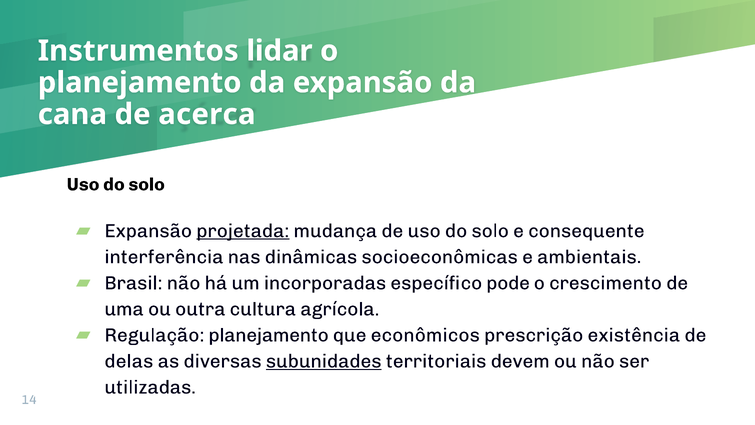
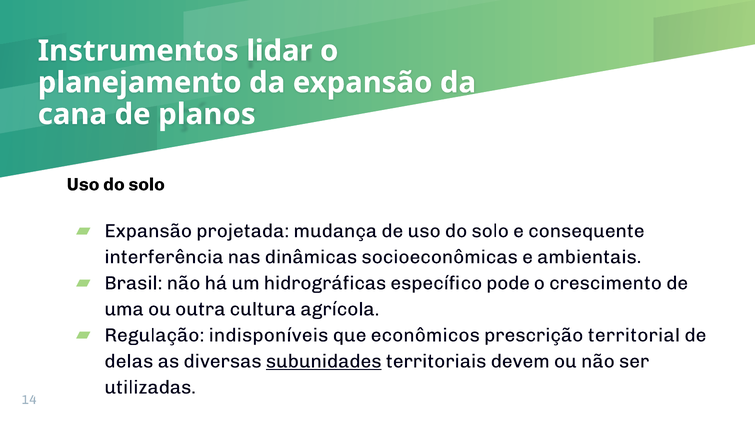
acerca: acerca -> planos (207, 114)
projetada underline: present -> none (243, 231)
incorporadas: incorporadas -> hidrográficas (325, 283)
Regulação planejamento: planejamento -> indisponíveis (268, 335)
existência: existência -> territorial (634, 335)
